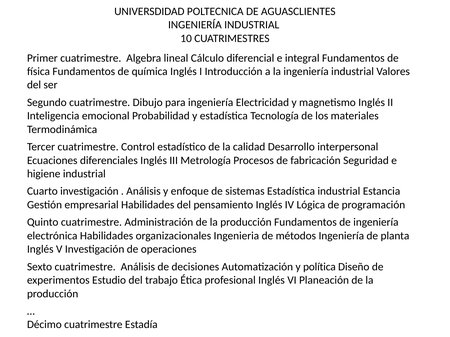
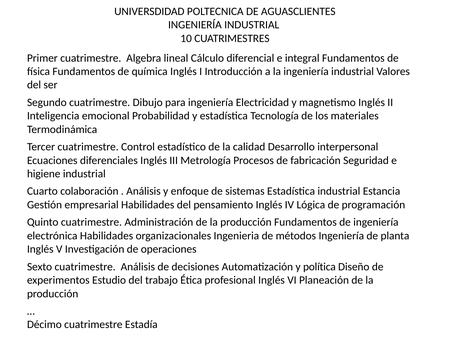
Cuarto investigación: investigación -> colaboración (89, 192)
